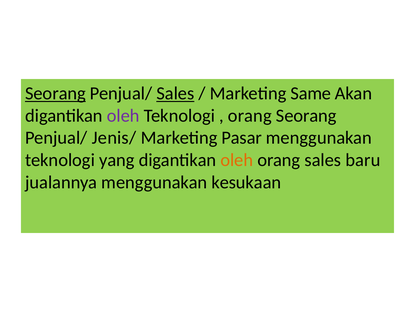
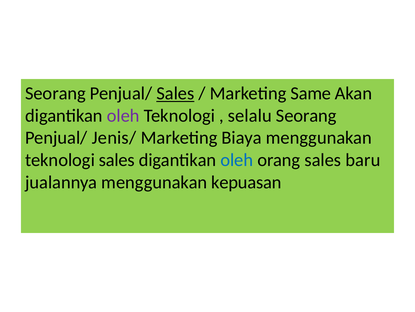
Seorang underline: present -> none (55, 93)
orang: orang -> selalu (250, 115)
Pasar: Pasar -> Biaya (242, 138)
teknologi yang: yang -> sales (117, 160)
oleh colour: orange -> blue (237, 160)
kesukaan: kesukaan -> kepuasan (246, 182)
